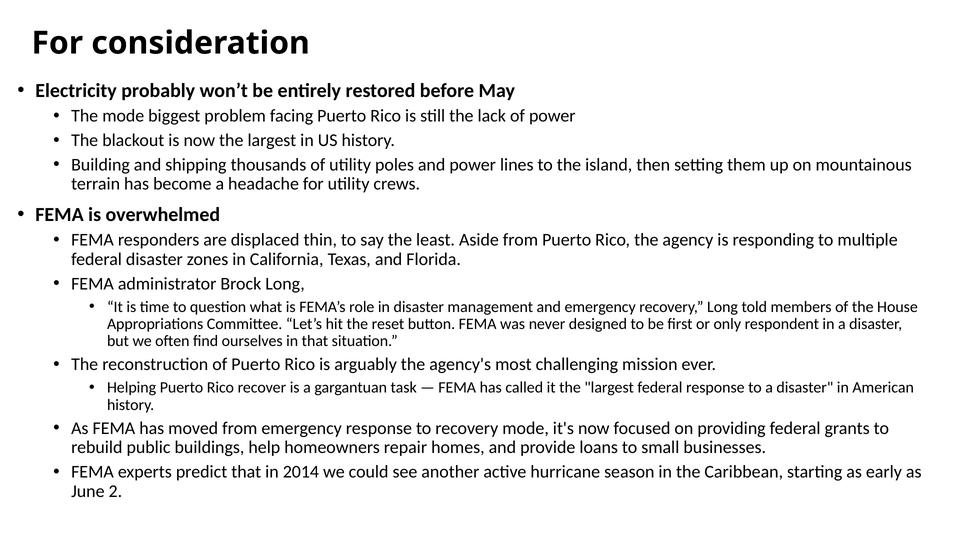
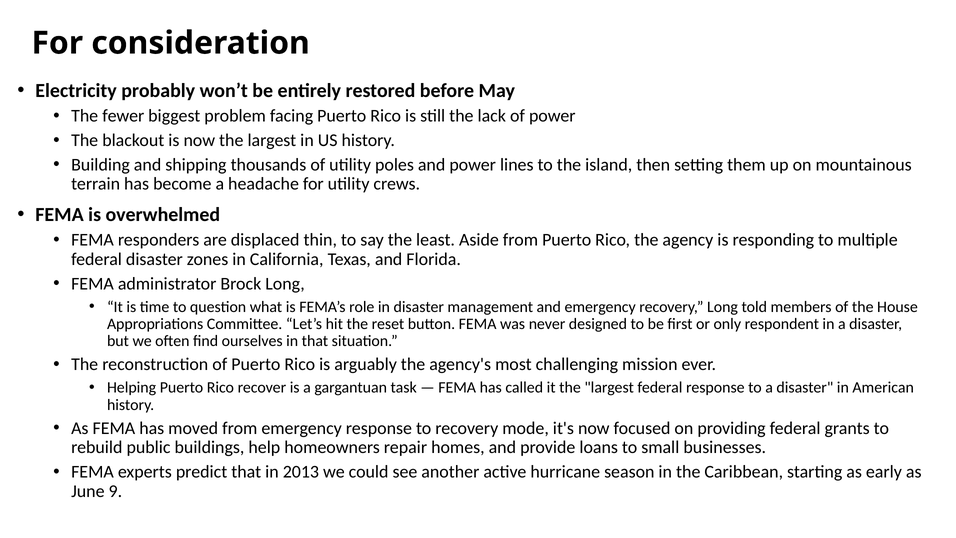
The mode: mode -> fewer (123, 116)
2014: 2014 -> 2013 (301, 472)
2: 2 -> 9 (115, 491)
